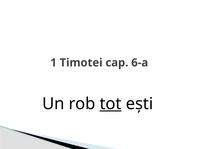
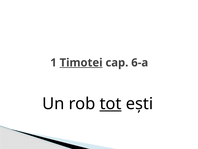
Timotei underline: none -> present (81, 62)
